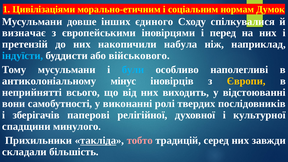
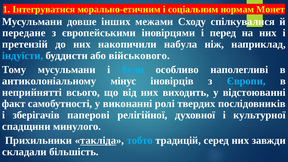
Цивілізаціями: Цивілізаціями -> Інтегруватися (44, 9)
Думок: Думок -> Монет (271, 9)
єдиного: єдиного -> межами (154, 22)
визначає: визначає -> передане (24, 33)
Європи colour: yellow -> light blue (246, 81)
вони: вони -> факт (14, 104)
тобто colour: pink -> light blue (140, 140)
